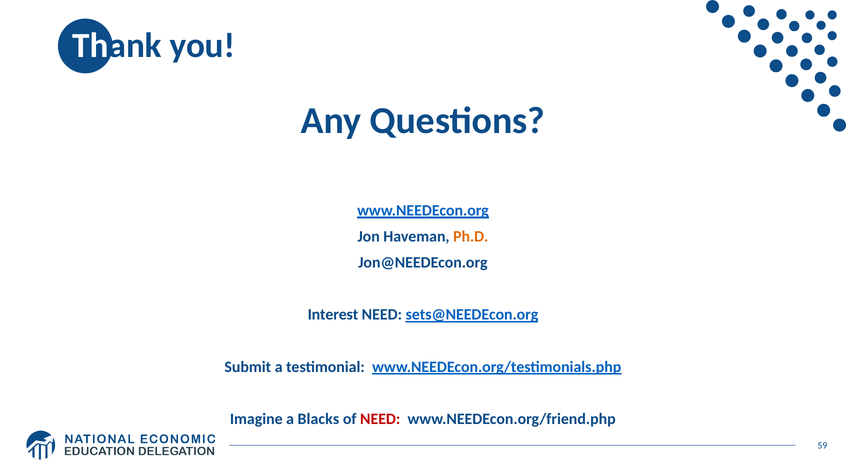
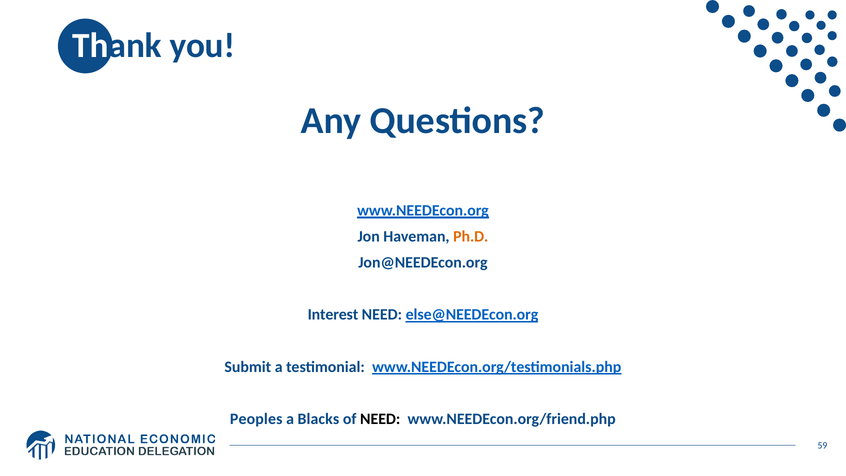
sets@NEEDEcon.org: sets@NEEDEcon.org -> else@NEEDEcon.org (472, 315)
Imagine: Imagine -> Peoples (256, 419)
NEED colour: red -> black (380, 419)
